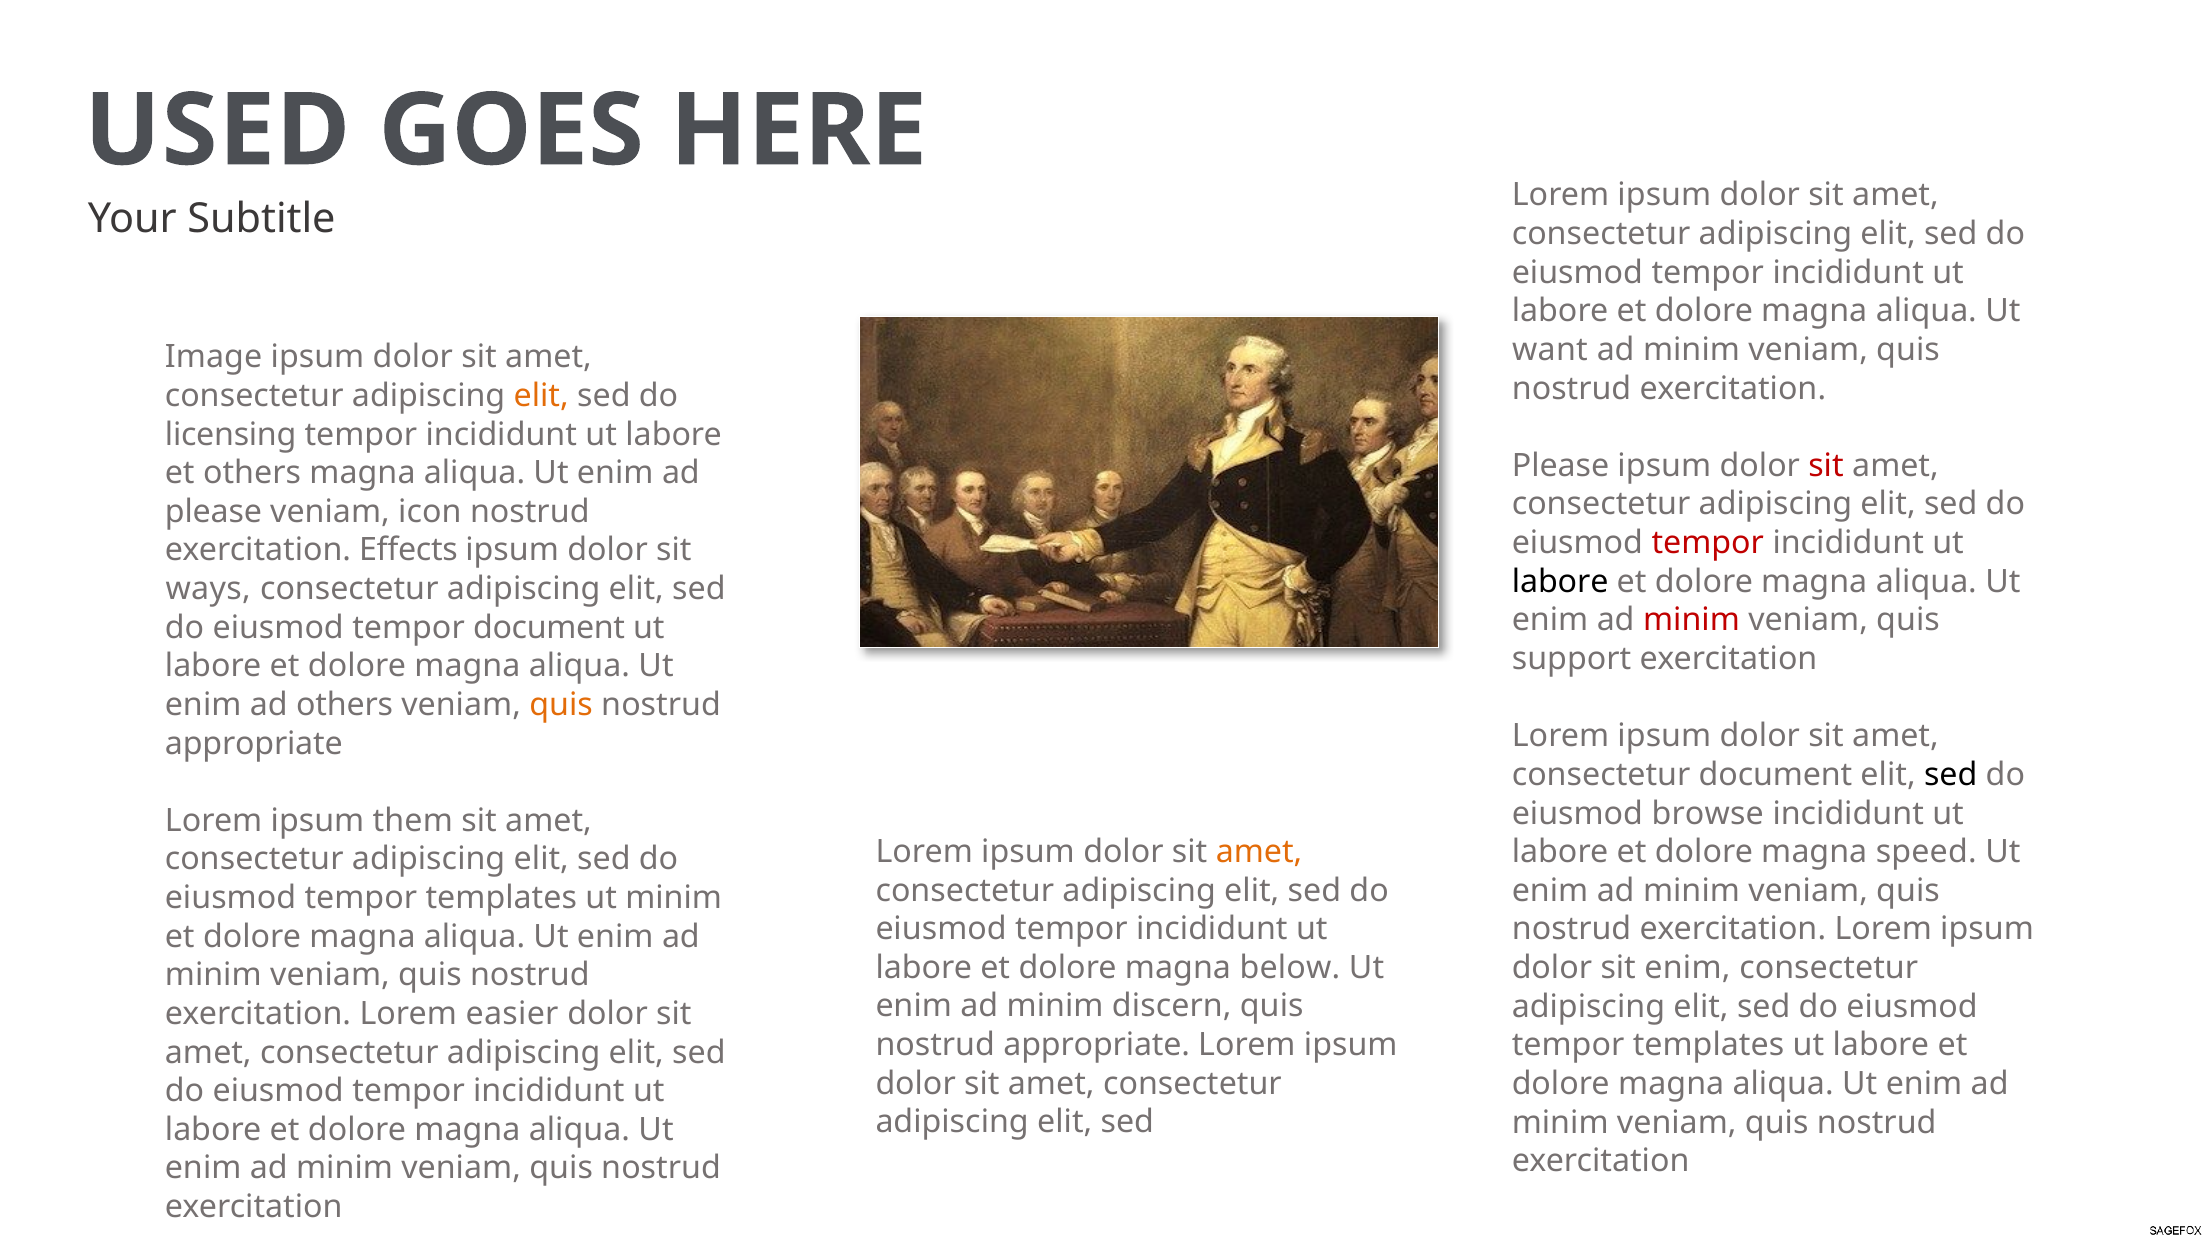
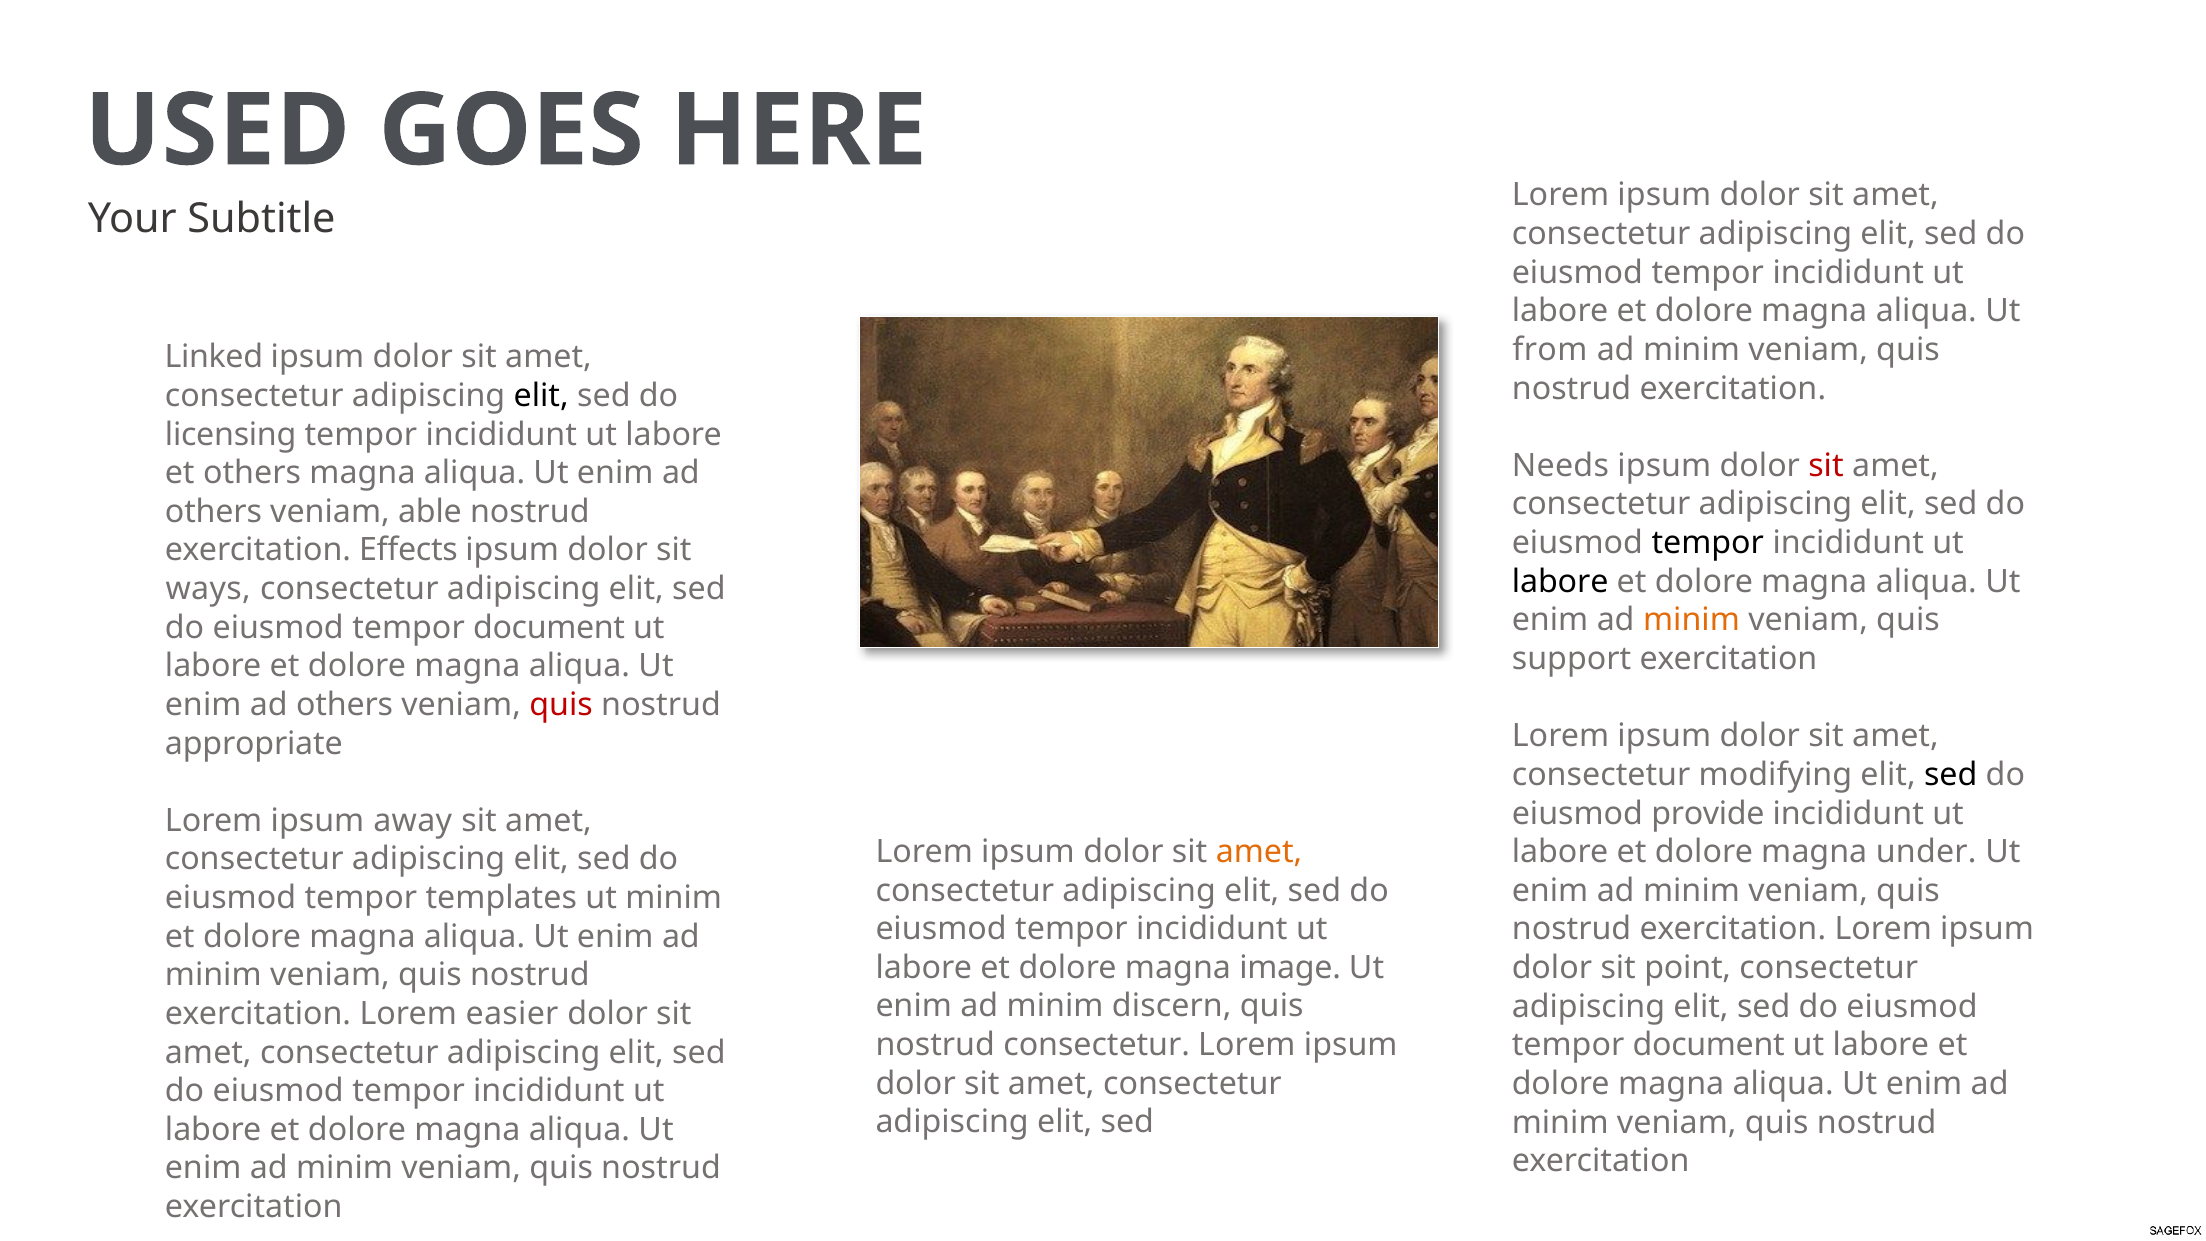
want: want -> from (1550, 350)
Image: Image -> Linked (214, 357)
elit colour: orange -> black (541, 396)
Please: Please -> Needs (1560, 466)
please: please -> others (213, 512)
icon: icon -> able (430, 512)
tempor colour: red -> black (1708, 543)
minim colour: red -> orange (1691, 620)
quis colour: orange -> red (561, 705)
consectetur document: document -> modifying (1775, 775)
browse: browse -> provide (1708, 813)
them: them -> away (413, 821)
speed: speed -> under (1926, 852)
below: below -> image (1290, 968)
sit enim: enim -> point (1688, 968)
appropriate: appropriate -> consectetur (1097, 1045)
templates: templates -> document (1709, 1045)
